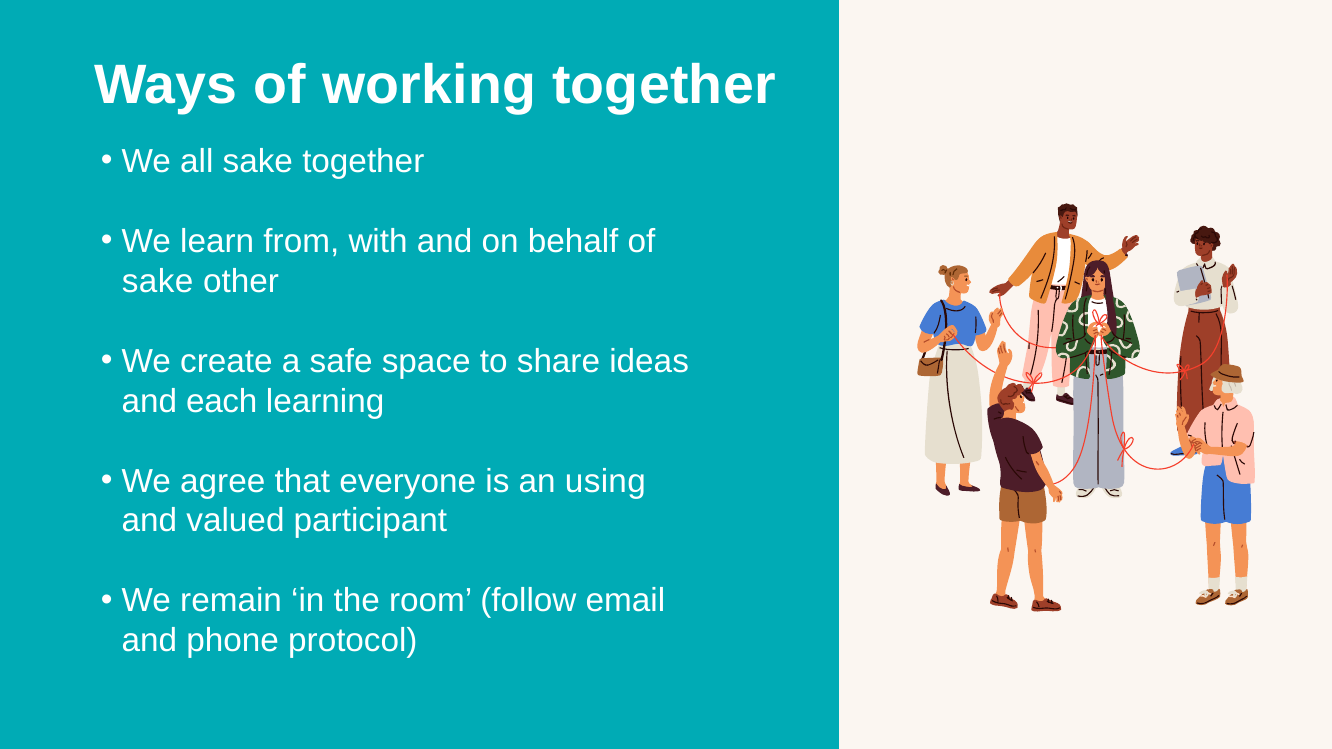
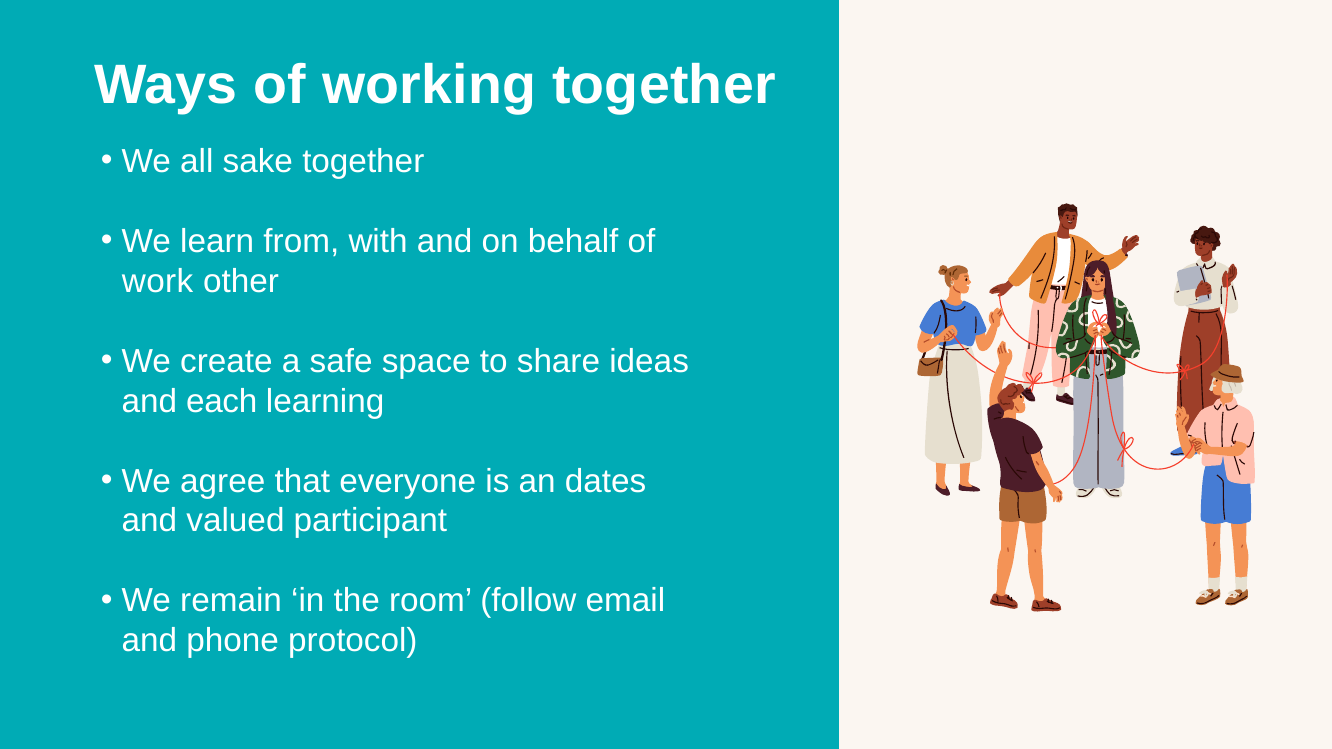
sake: sake -> work (158, 281)
using: using -> dates (606, 481)
